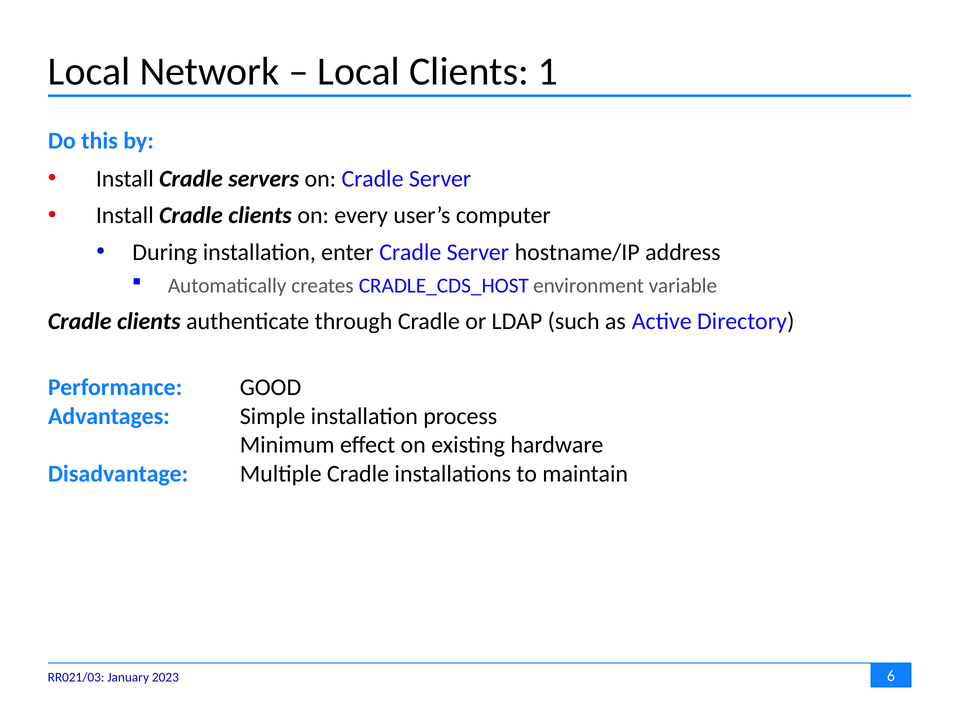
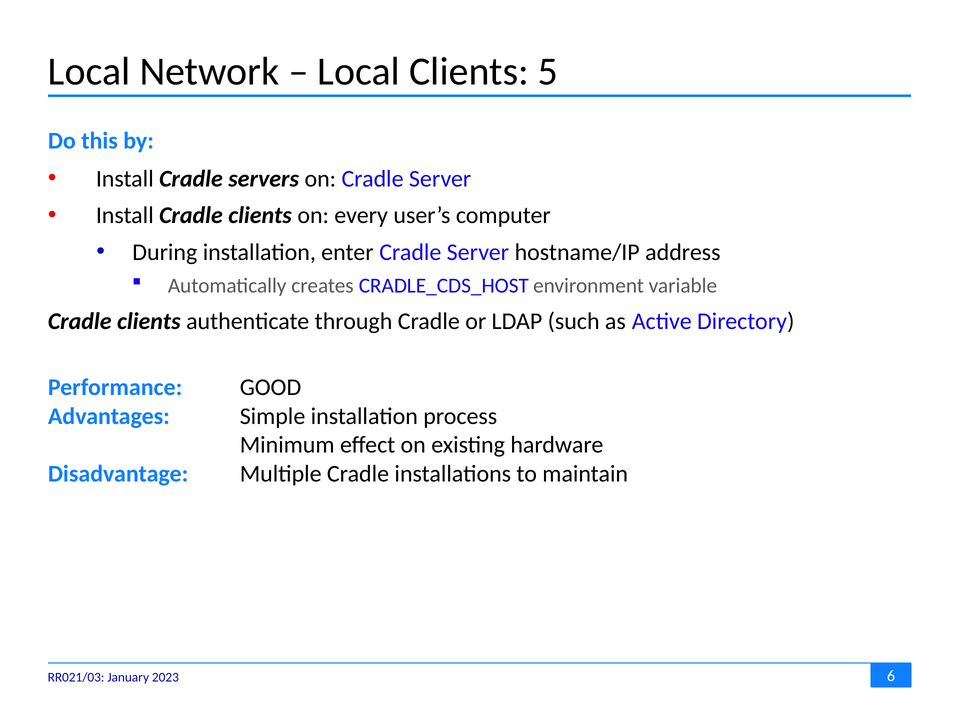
1: 1 -> 5 (548, 71)
